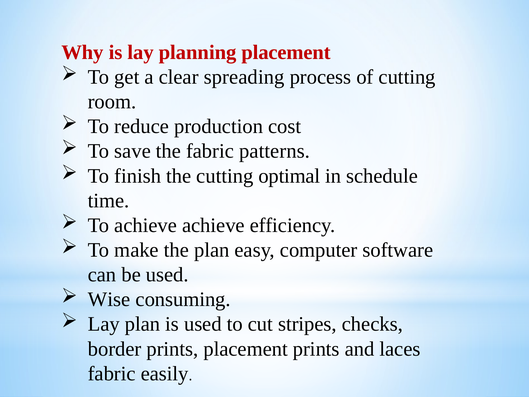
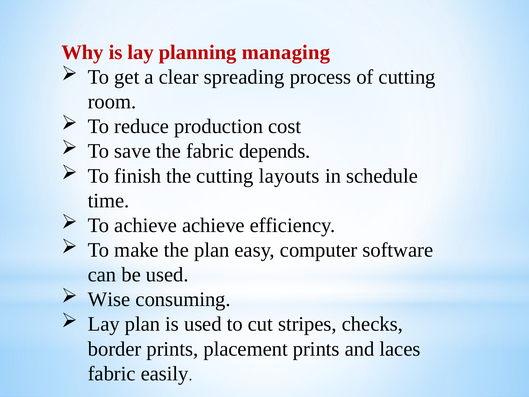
planning placement: placement -> managing (286, 52)
patterns: patterns -> depends (275, 151)
optimal: optimal -> layouts (289, 176)
